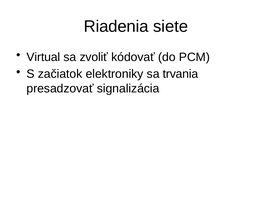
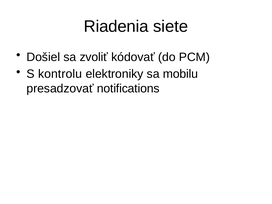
Virtual: Virtual -> Došiel (43, 57)
začiatok: začiatok -> kontrolu (60, 74)
trvania: trvania -> mobilu (180, 74)
signalizácia: signalizácia -> notifications (128, 89)
